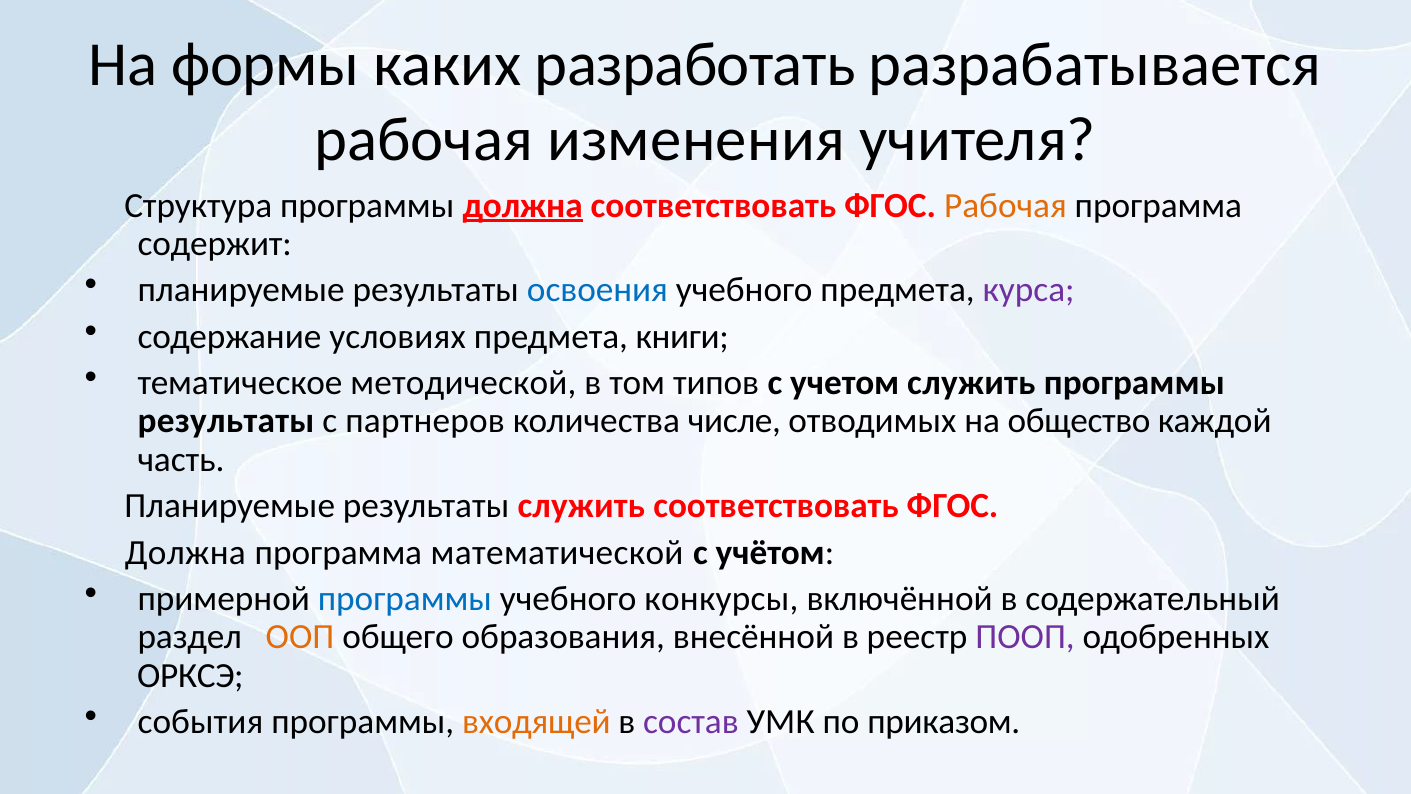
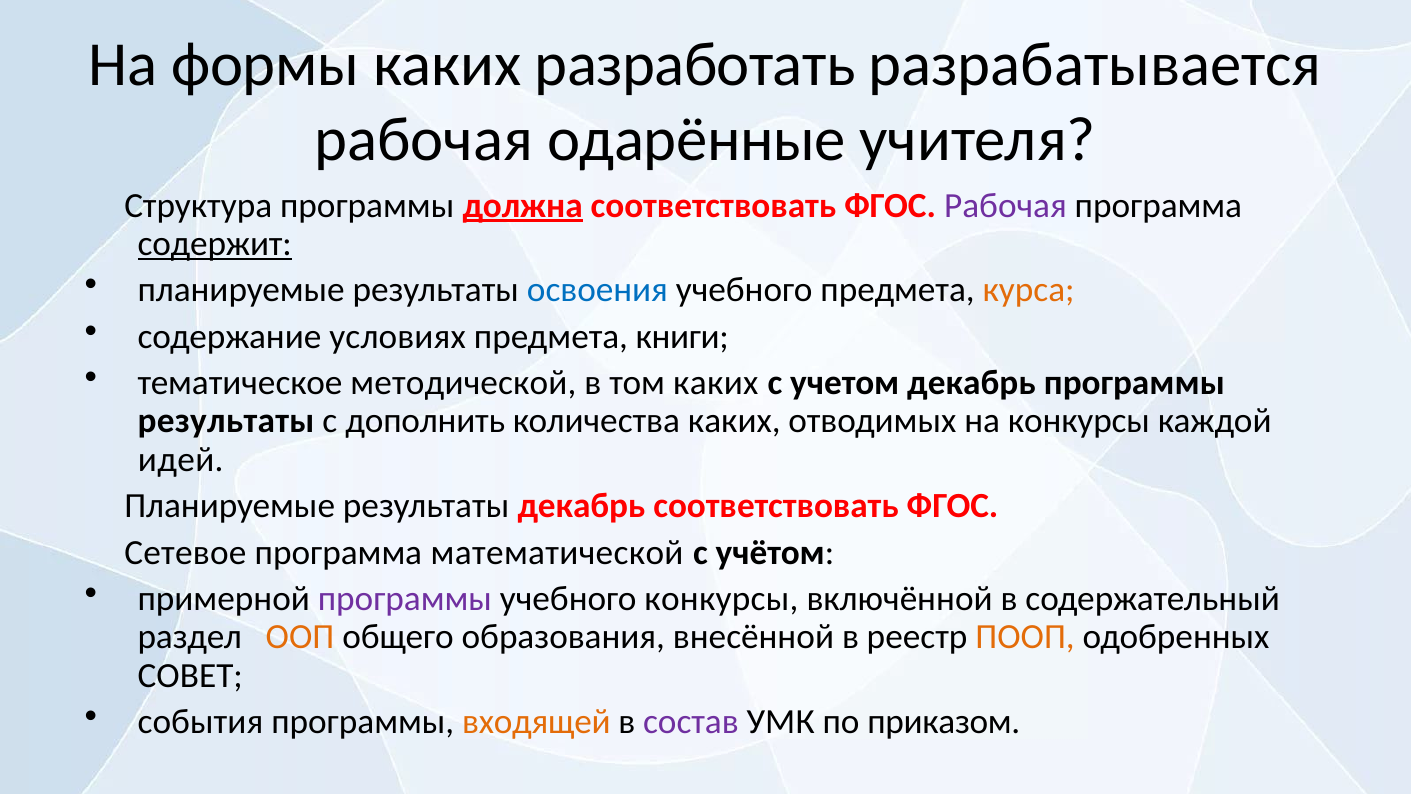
изменения: изменения -> одарённые (696, 140)
Рабочая colour: orange -> purple (1005, 205)
содержит underline: none -> present (215, 243)
курса colour: purple -> orange (1029, 290)
том типов: типов -> каких (716, 383)
учетом служить: служить -> декабрь (972, 383)
партнеров: партнеров -> дополнить (425, 421)
количества числе: числе -> каких (734, 421)
на общество: общество -> конкурсы (1079, 421)
часть: часть -> идей (181, 459)
результаты служить: служить -> декабрь (581, 506)
Должна: Должна -> Сетевое (185, 552)
программы colour: blue -> purple (405, 599)
ПООП colour: purple -> orange (1025, 637)
ОРКСЭ: ОРКСЭ -> СОВЕТ (190, 675)
